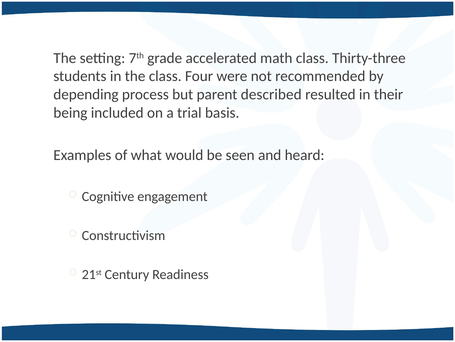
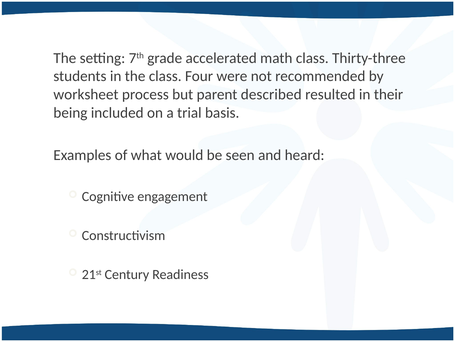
depending: depending -> worksheet (86, 94)
